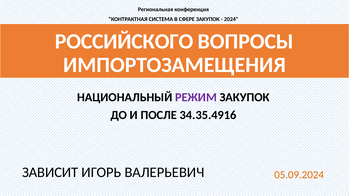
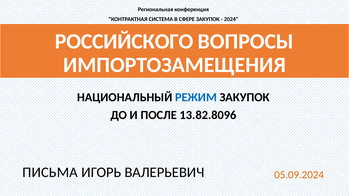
РЕЖИМ colour: purple -> blue (196, 97)
34.35.4916: 34.35.4916 -> 13.82.8096 (208, 115)
ЗАВИСИТ: ЗАВИСИТ -> ПИСЬМА (50, 173)
